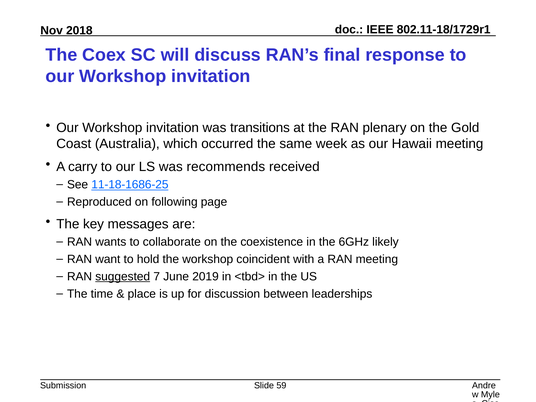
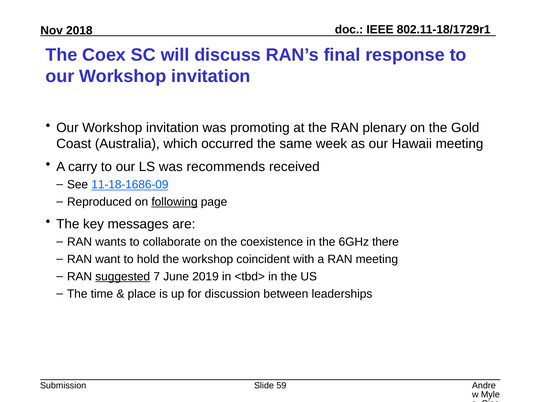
transitions: transitions -> promoting (260, 128)
11-18-1686-25: 11-18-1686-25 -> 11-18-1686-09 (130, 185)
following underline: none -> present (175, 202)
likely: likely -> there (386, 242)
